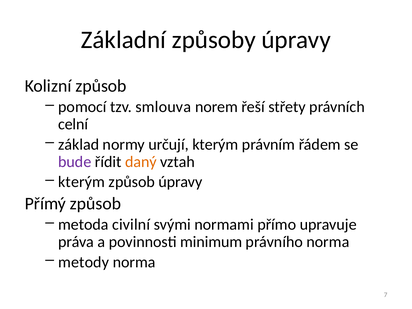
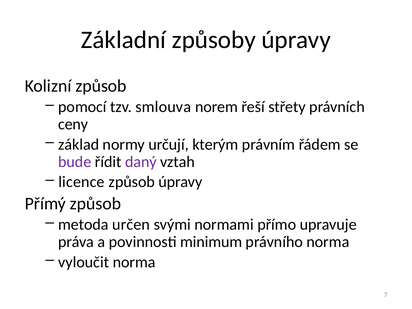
celní: celní -> ceny (73, 124)
daný colour: orange -> purple (141, 162)
kterým: kterým -> licence (82, 182)
civilní: civilní -> určen (131, 225)
metody: metody -> vyloučit (84, 262)
